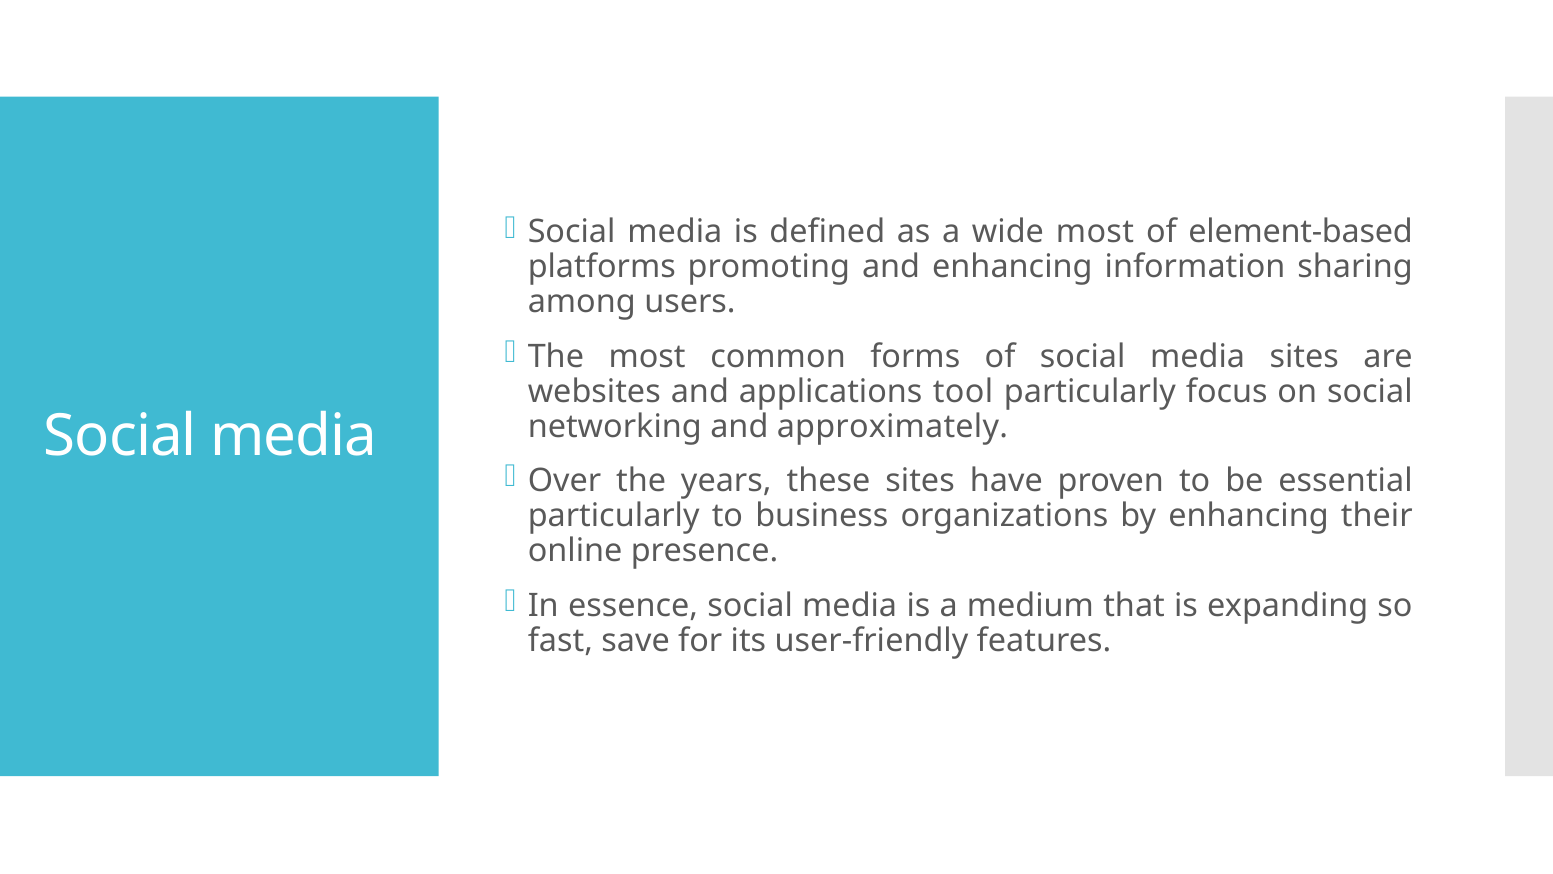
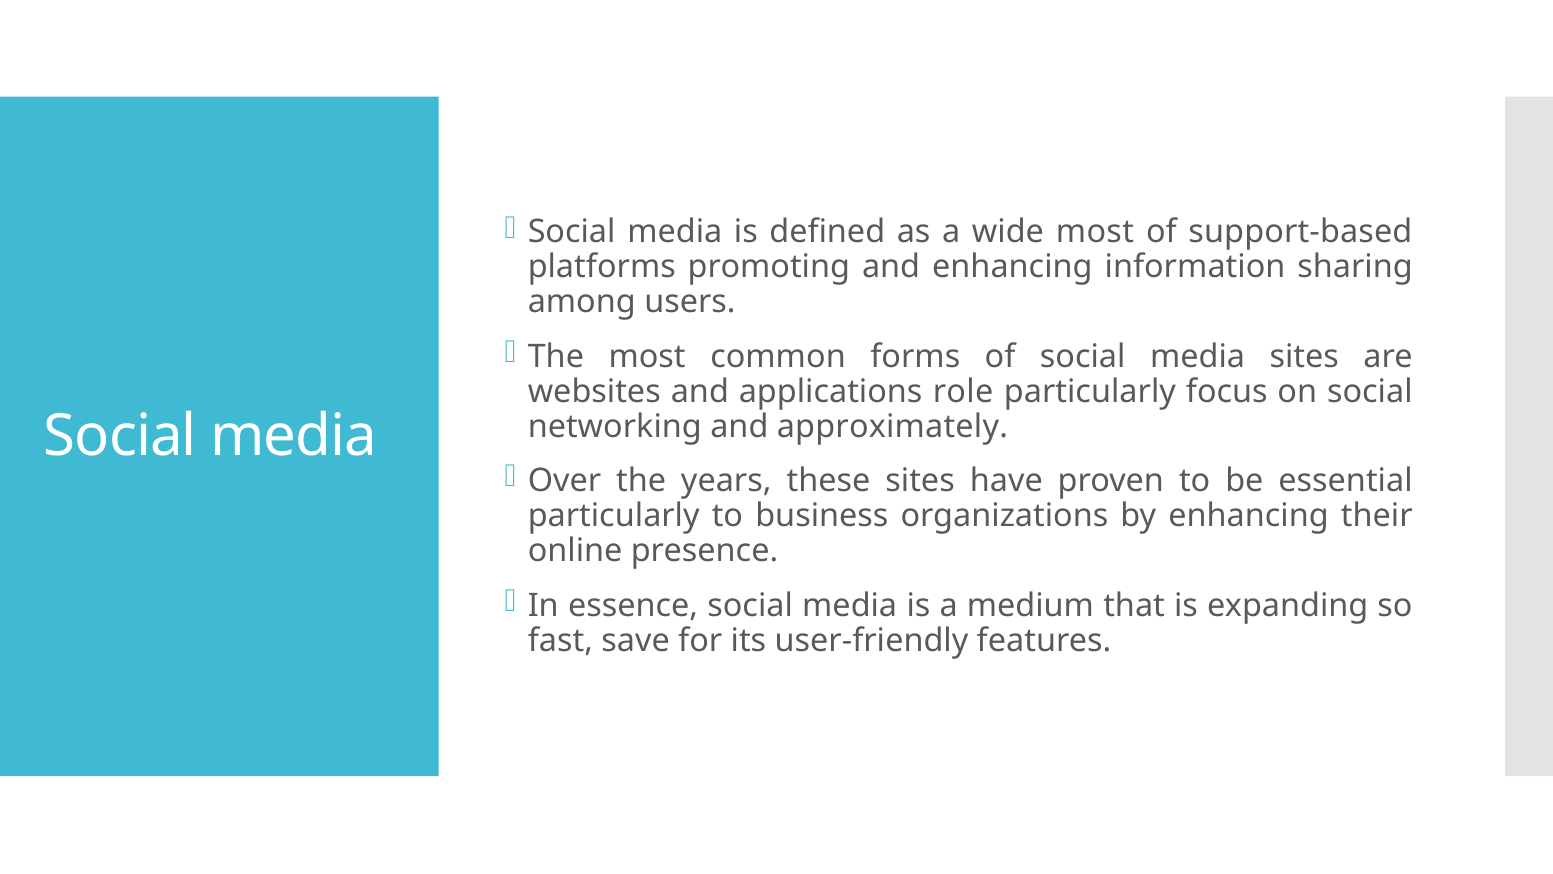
element-based: element-based -> support-based (1300, 232)
tool: tool -> role (963, 391)
